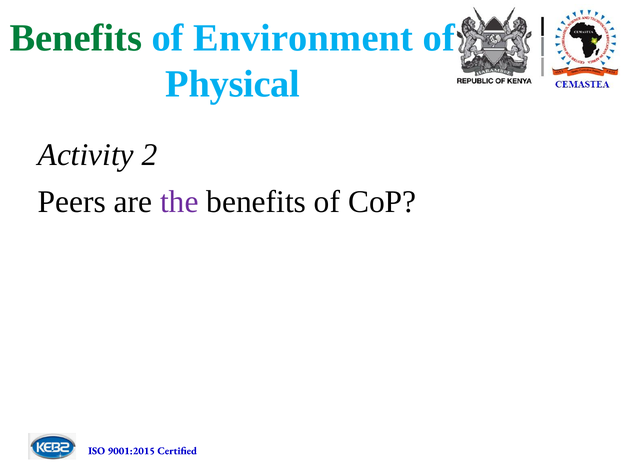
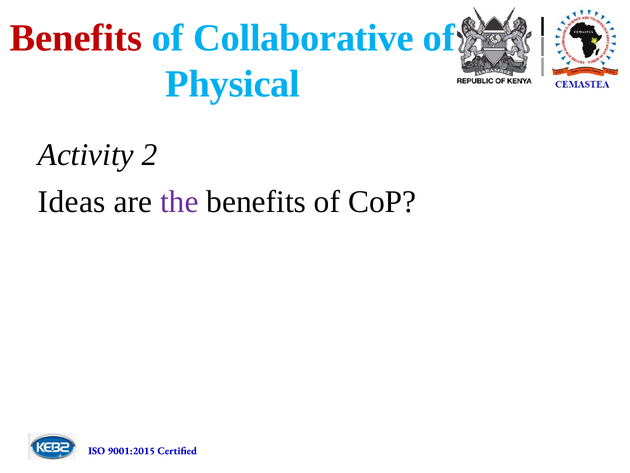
Benefits colour: green -> red (76, 38)
Environment: Environment -> Collaborative (304, 38)
Peers: Peers -> Ideas (72, 202)
